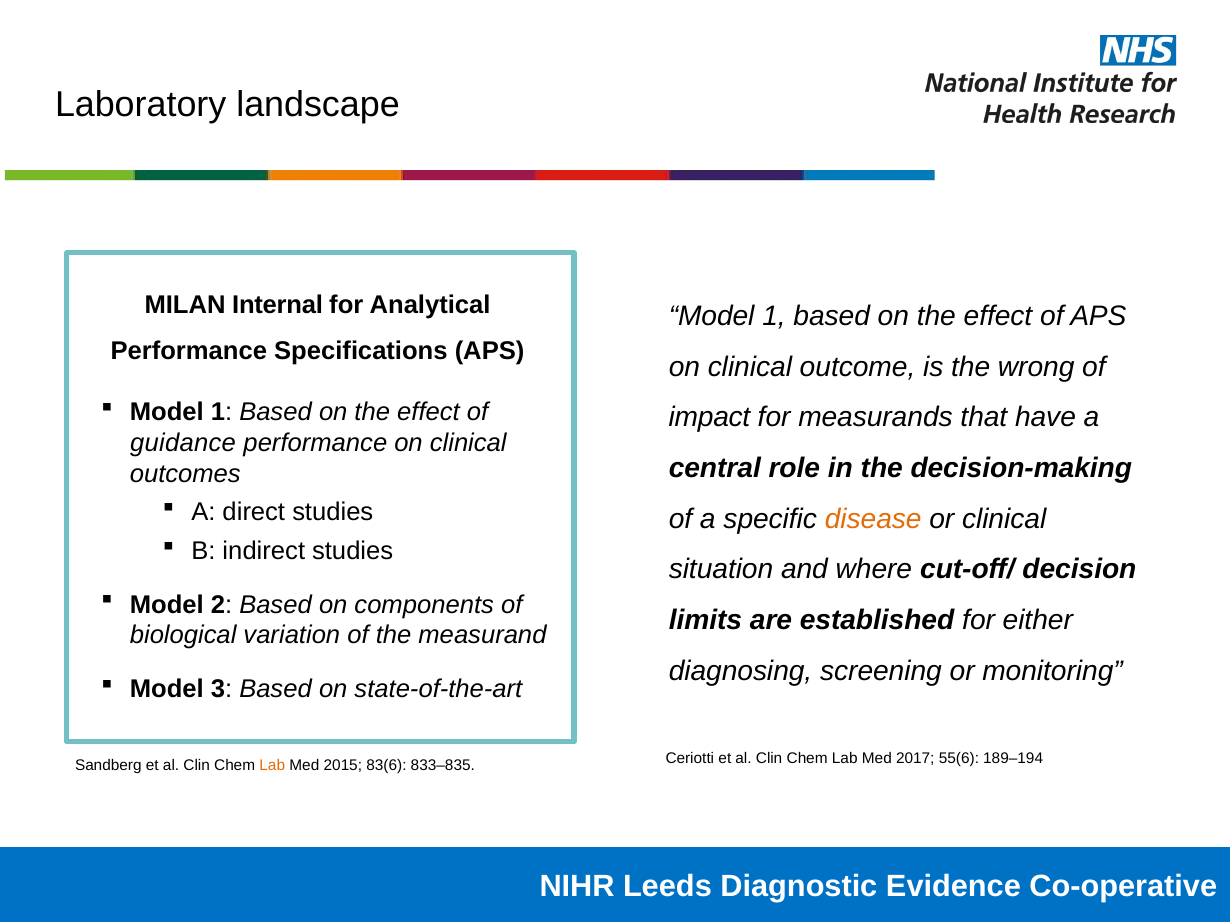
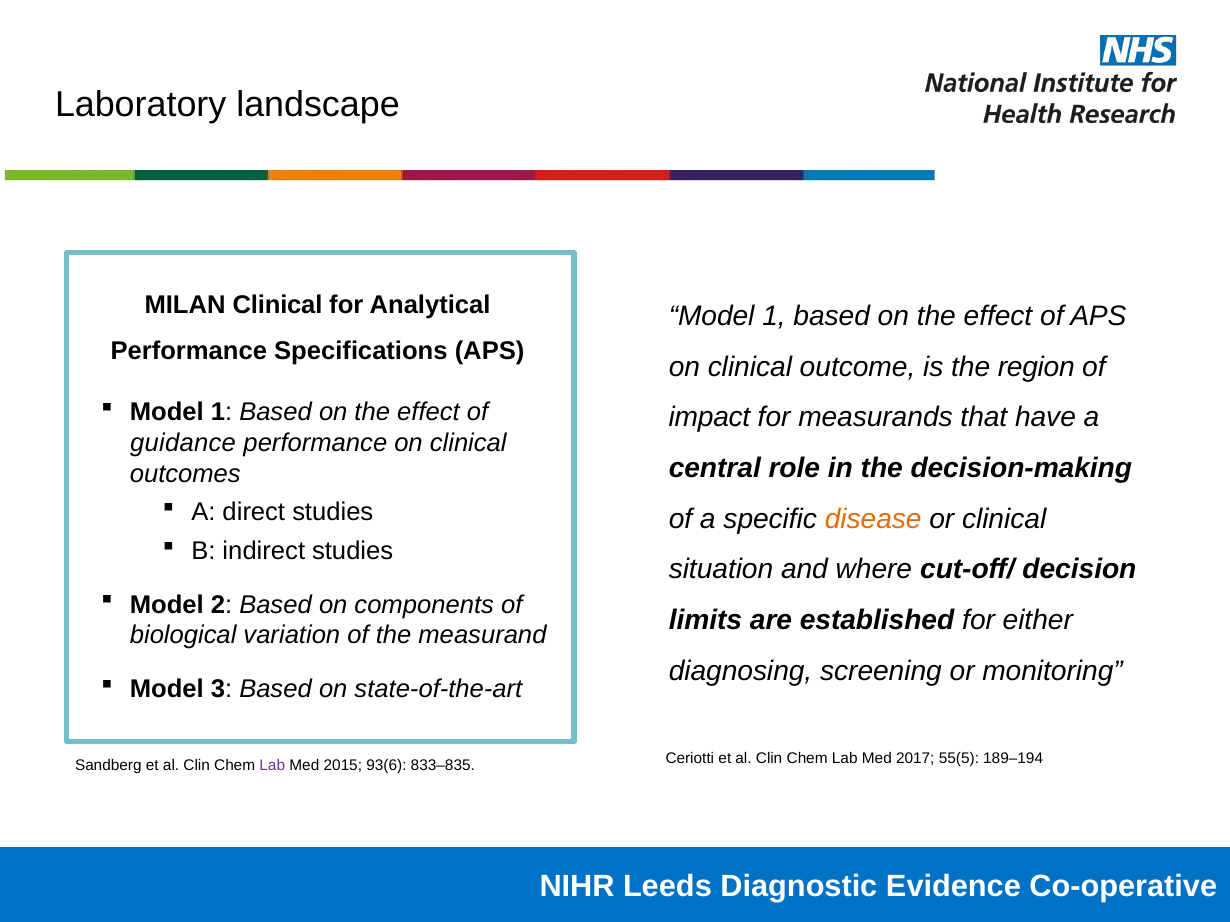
MILAN Internal: Internal -> Clinical (278, 305)
wrong: wrong -> region (1036, 367)
Lab colour: orange -> purple (272, 766)
83(6: 83(6 -> 93(6 (386, 766)
55(6: 55(6 -> 55(5 (959, 758)
